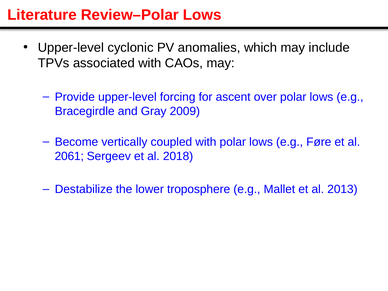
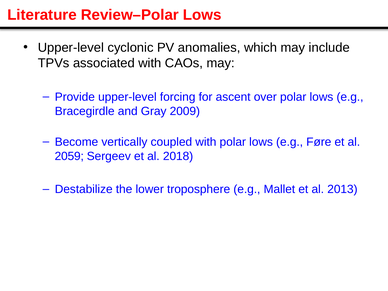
2061: 2061 -> 2059 (69, 156)
